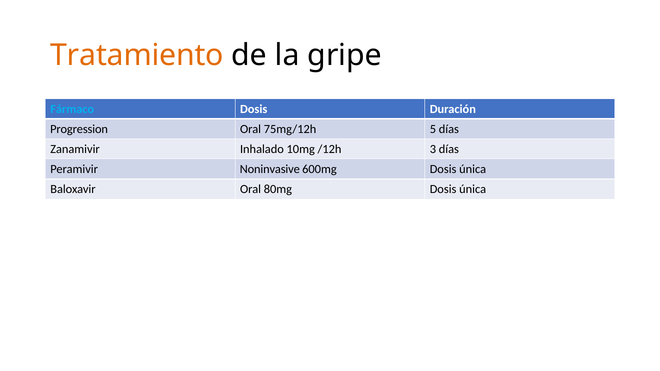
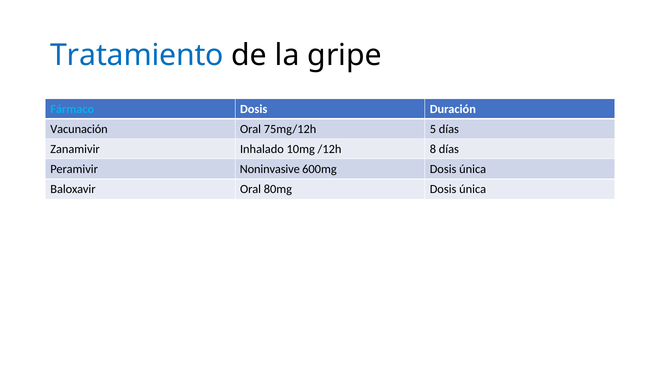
Tratamiento colour: orange -> blue (137, 55)
Progression: Progression -> Vacunación (79, 129)
3: 3 -> 8 (433, 149)
